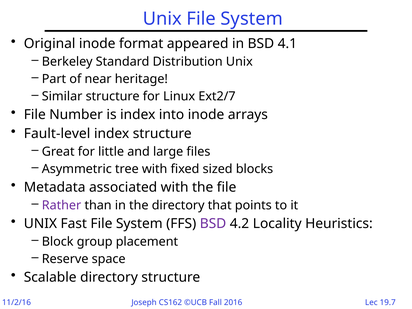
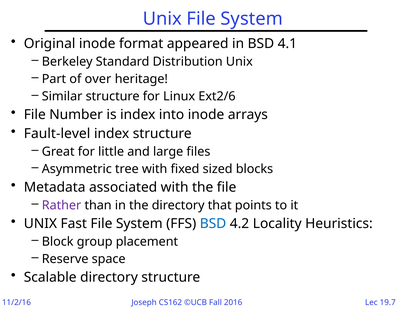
near: near -> over (98, 79)
Ext2/7: Ext2/7 -> Ext2/6 (217, 96)
BSD colour: purple -> blue (213, 224)
